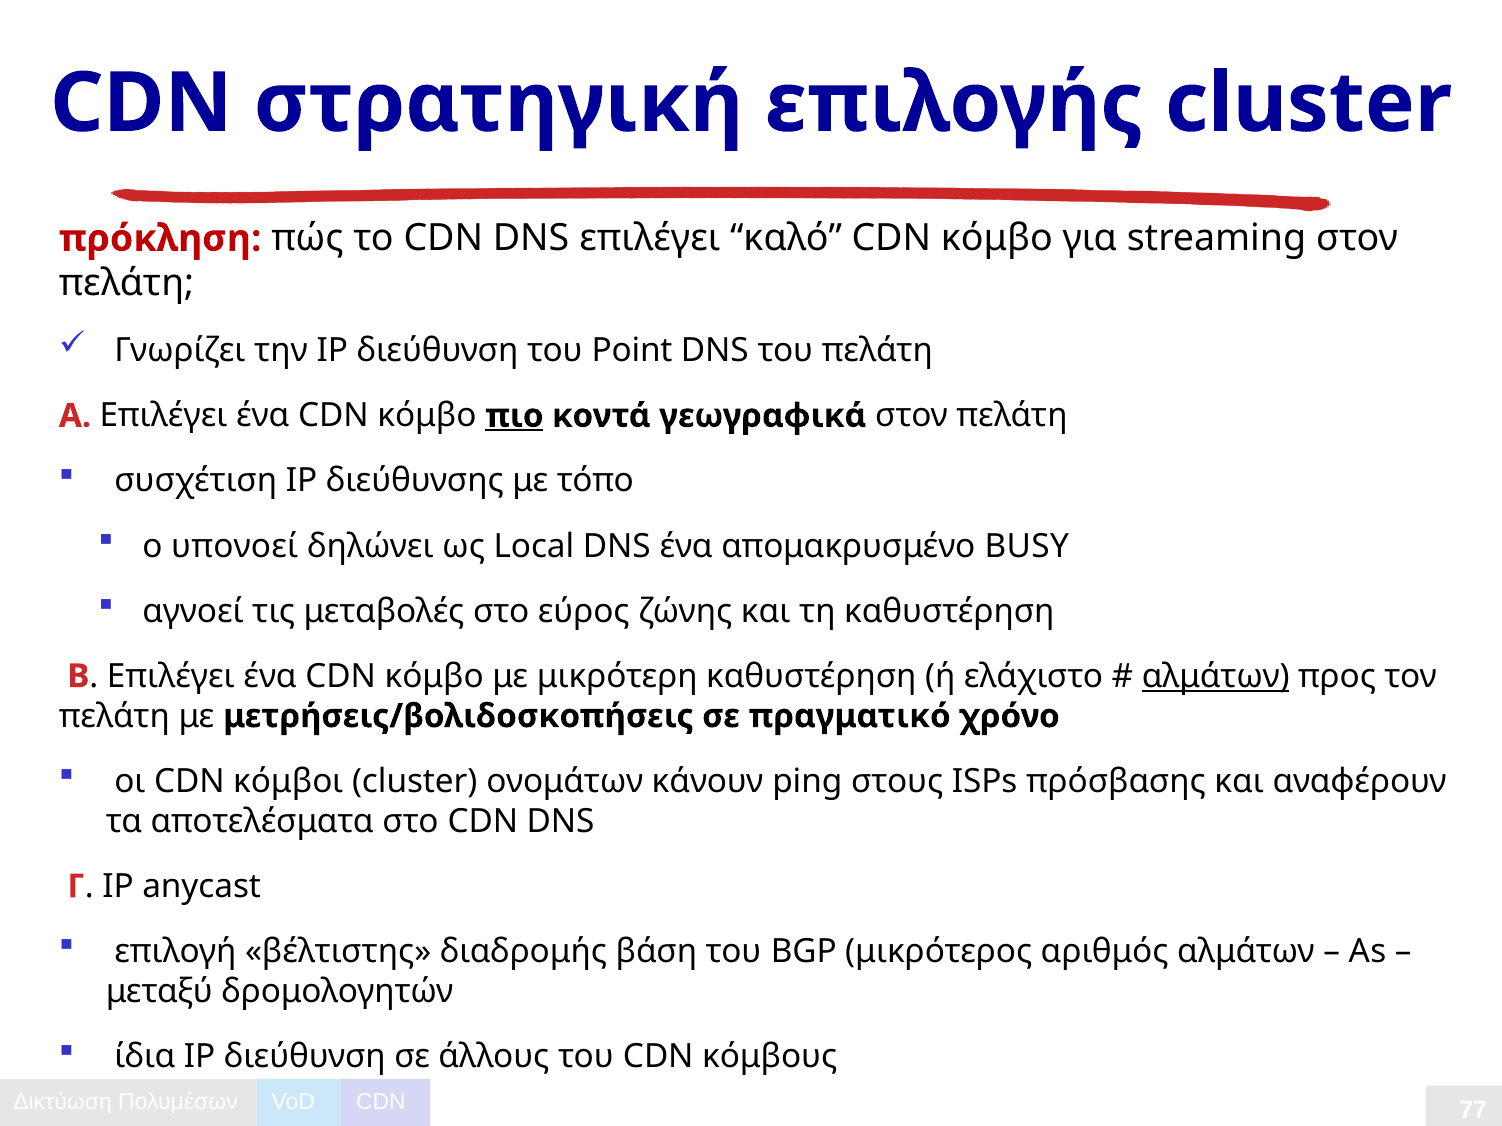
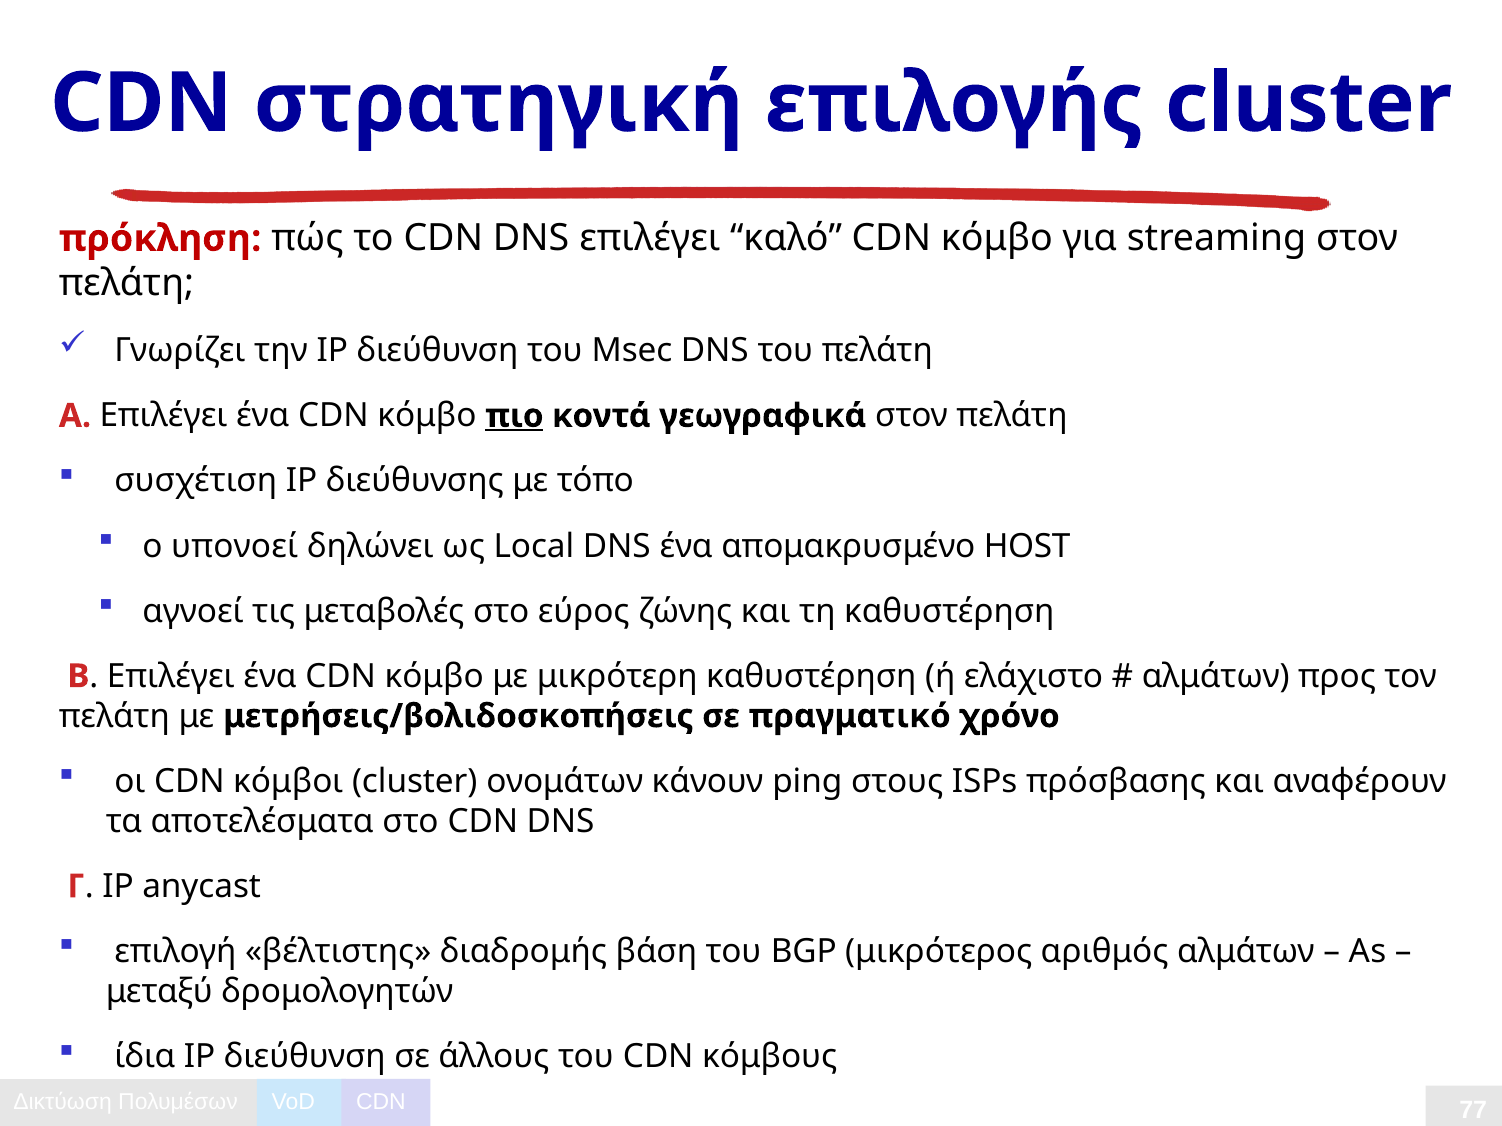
Point: Point -> Msec (632, 351)
BUSY: BUSY -> HOST (1027, 546)
αλμάτων underline: present -> none (1216, 676)
